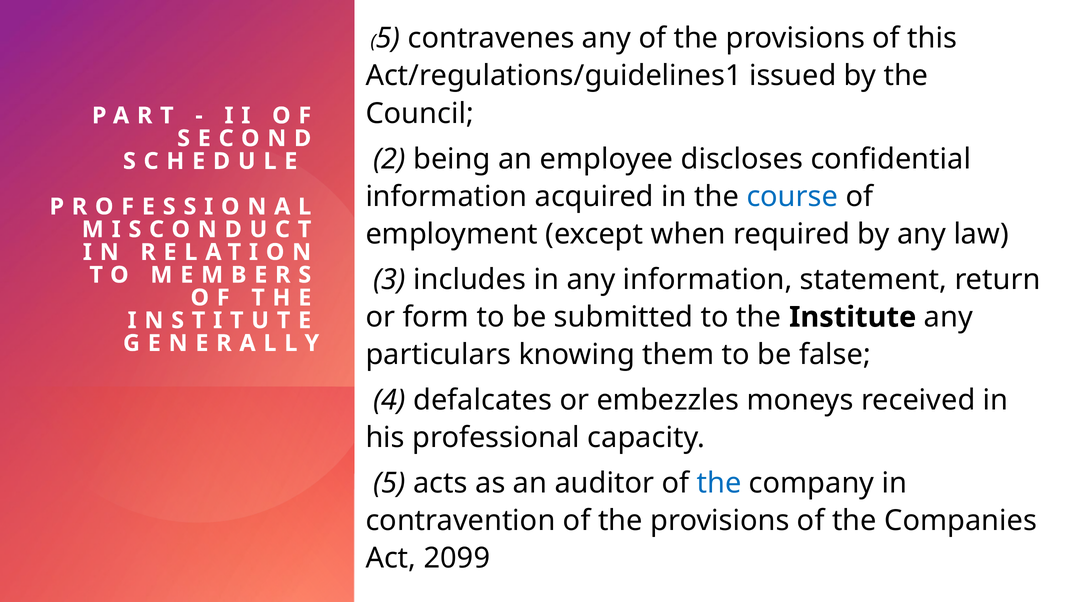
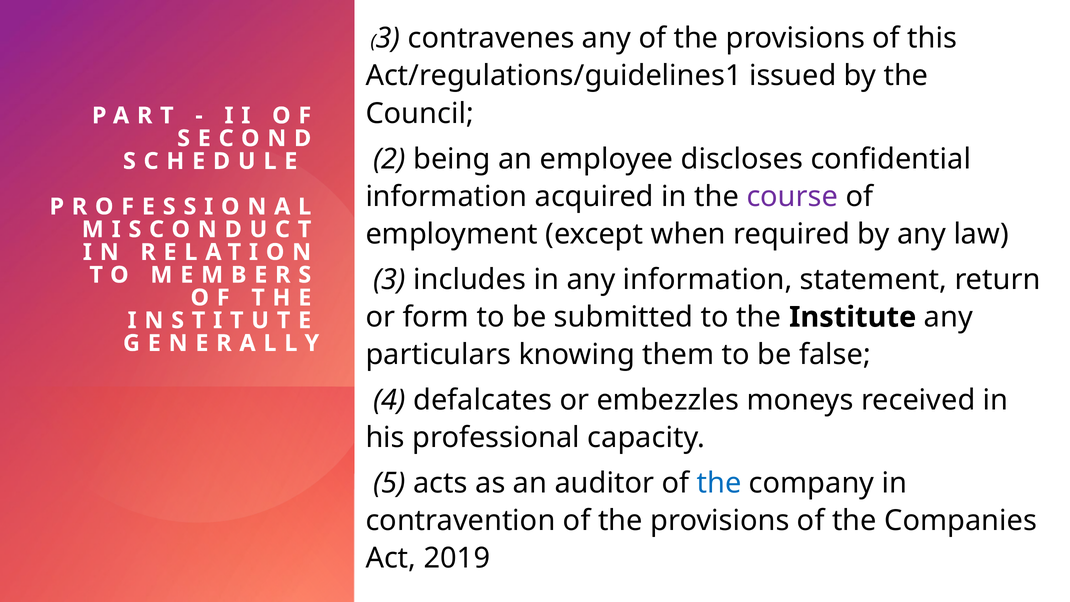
5: 5 -> 3 (388, 38)
course colour: blue -> purple (792, 196)
2099: 2099 -> 2019 (457, 558)
